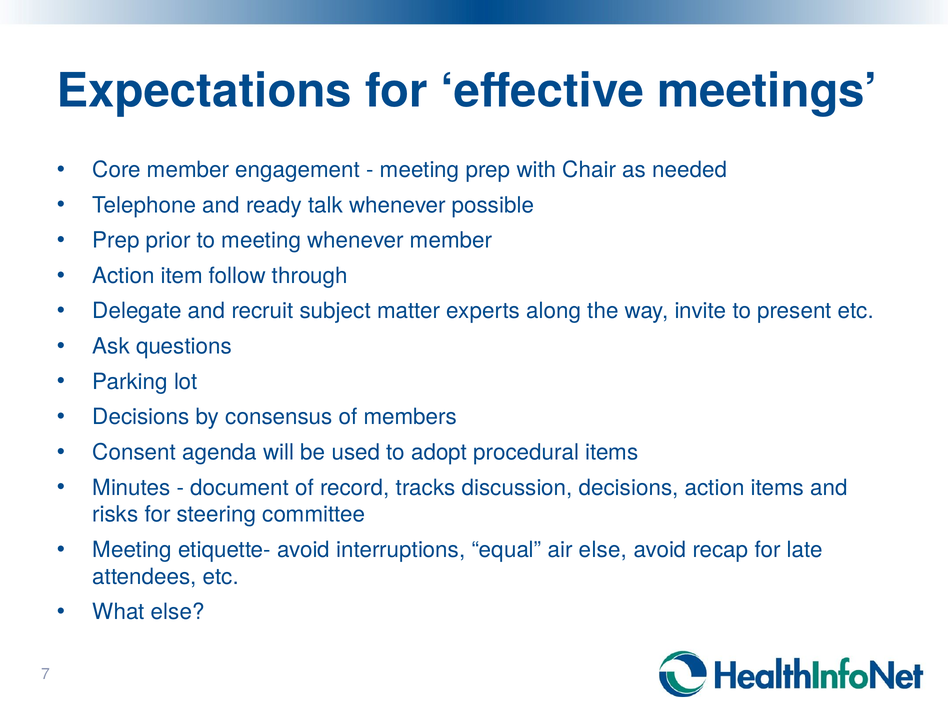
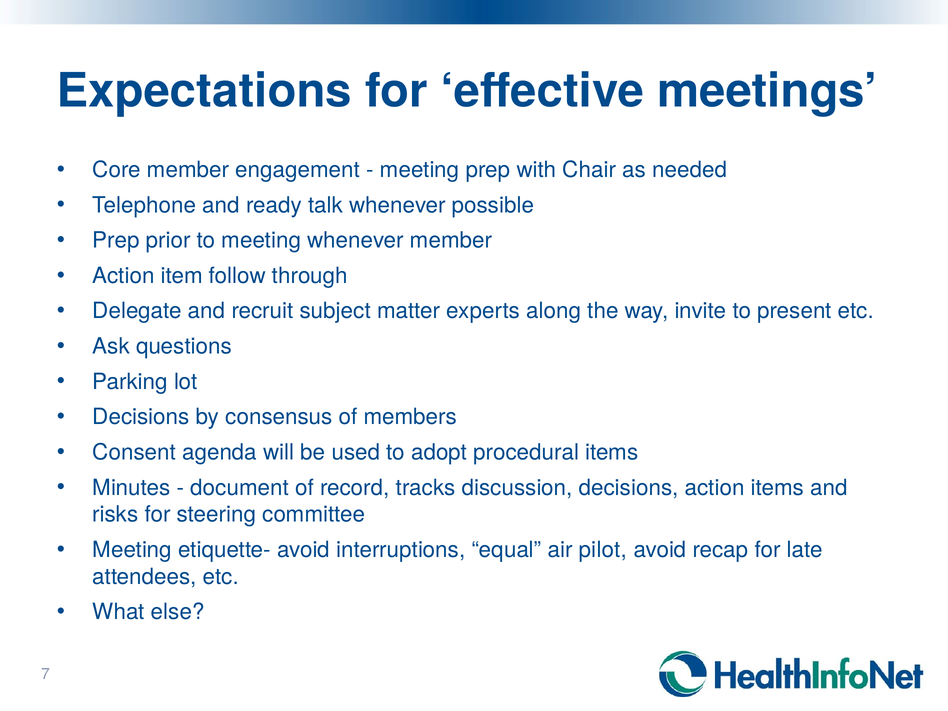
air else: else -> pilot (603, 550)
